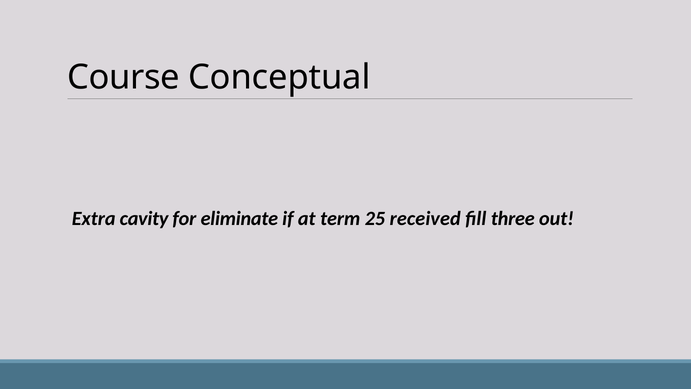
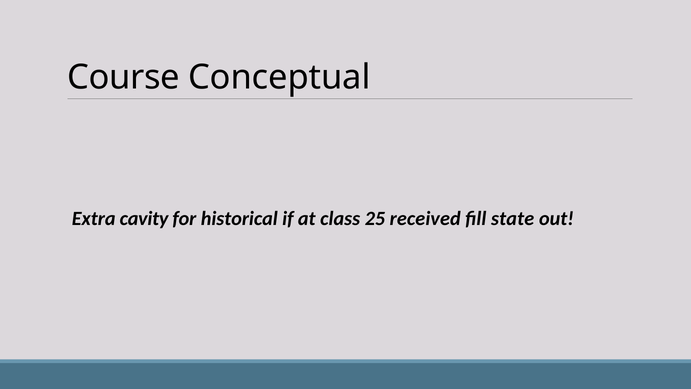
eliminate: eliminate -> historical (239, 218)
term: term -> class (340, 218)
three: three -> state (513, 218)
